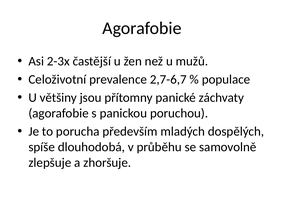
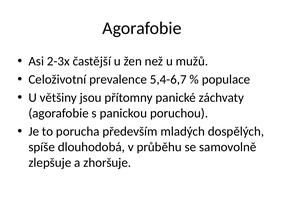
2,7-6,7: 2,7-6,7 -> 5,4-6,7 (168, 79)
